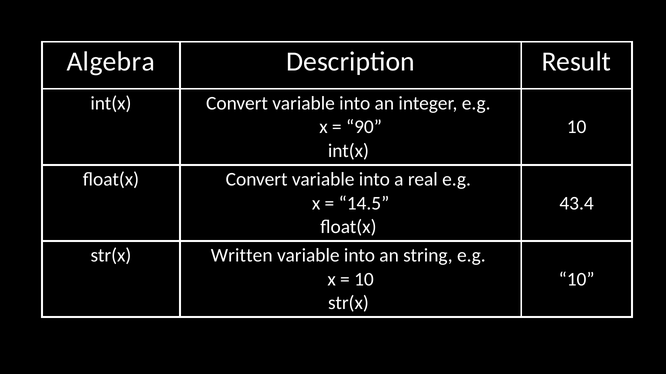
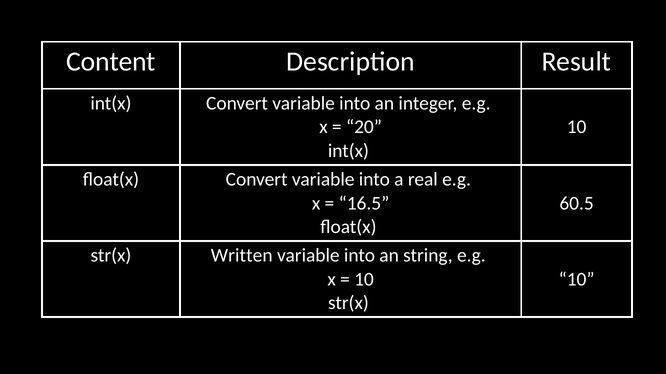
Algebra: Algebra -> Content (111, 62)
90: 90 -> 20 (364, 127)
14.5: 14.5 -> 16.5 (364, 204)
43.4: 43.4 -> 60.5 (577, 204)
